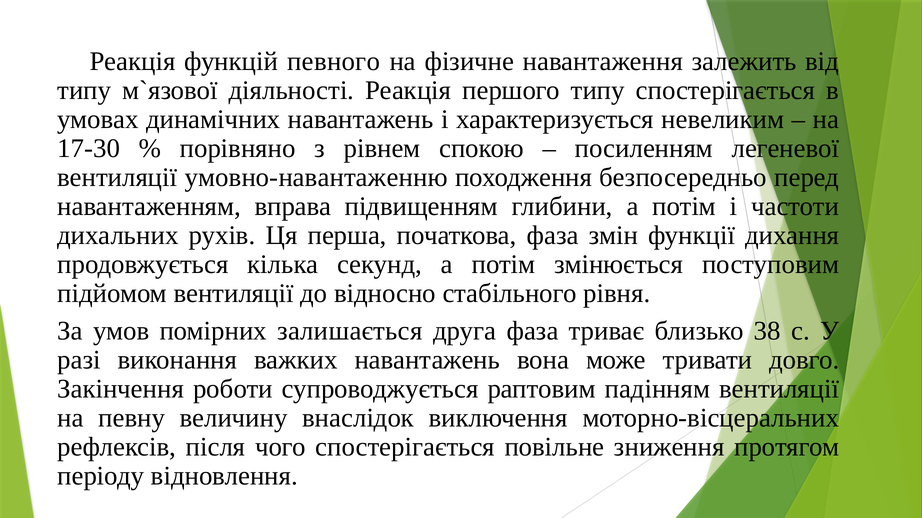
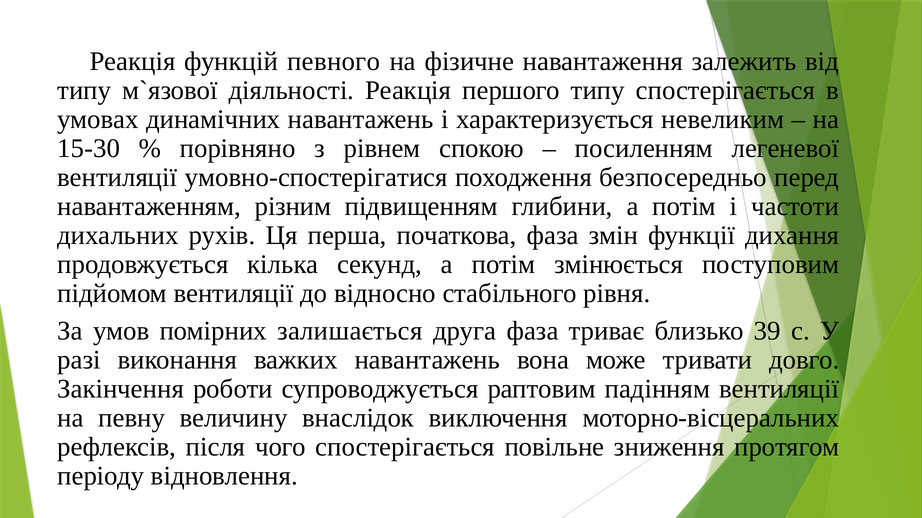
17-30: 17-30 -> 15-30 (89, 149)
умовно-навантаженню: умовно-навантаженню -> умовно-спостерігатися (316, 178)
вправа: вправа -> різним (293, 207)
38: 38 -> 39 (767, 331)
